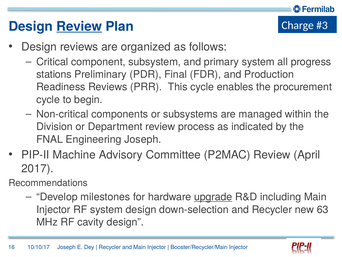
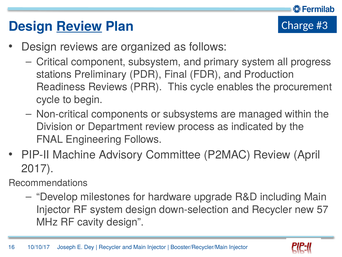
Engineering Joseph: Joseph -> Follows (143, 139)
upgrade underline: present -> none (213, 197)
63: 63 -> 57 (323, 209)
